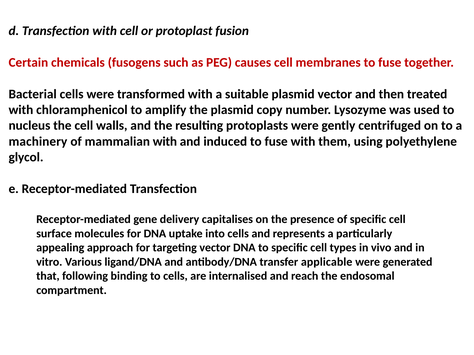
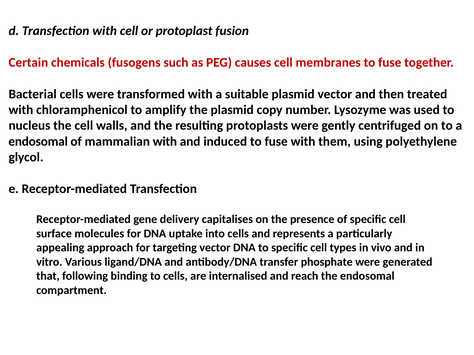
machinery: machinery -> endosomal (38, 142)
applicable: applicable -> phosphate (327, 262)
